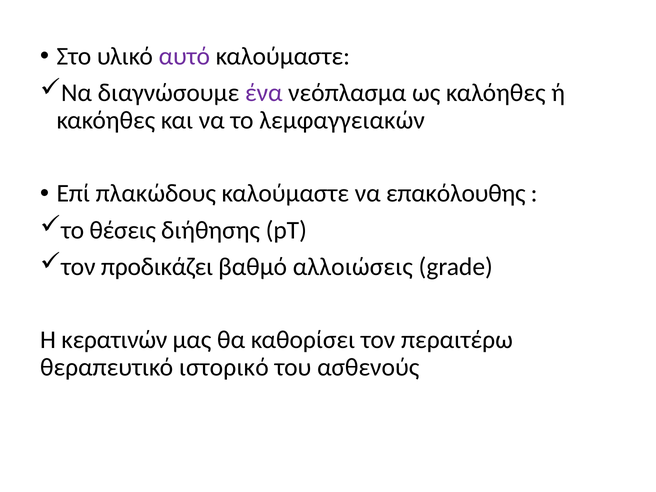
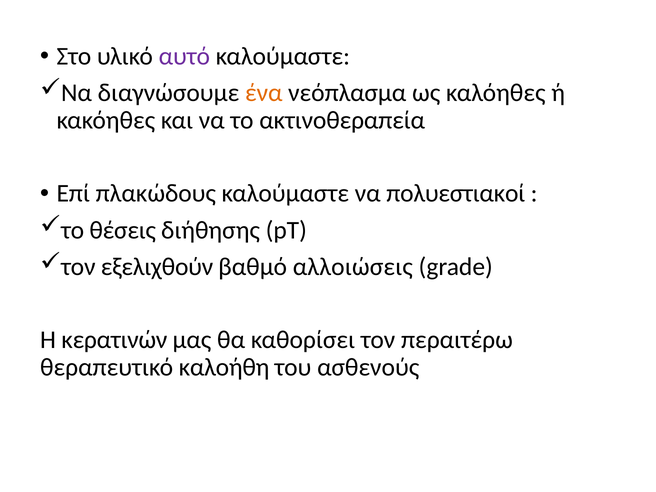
ένα colour: purple -> orange (264, 93)
λεμφαγγειακών: λεμφαγγειακών -> ακτινοθεραπεία (342, 120)
επακόλουθης: επακόλουθης -> πολυεστιακοί (456, 194)
προδικάζει: προδικάζει -> εξελιχθούν (157, 267)
ιστορικό: ιστορικό -> καλοήθη (224, 368)
